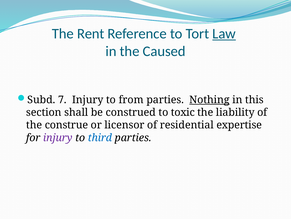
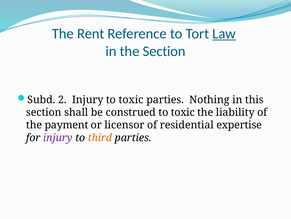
the Caused: Caused -> Section (164, 51)
7: 7 -> 2 (62, 99)
Injury to from: from -> toxic (131, 99)
Nothing underline: present -> none (209, 99)
construe: construe -> payment (66, 125)
third colour: blue -> orange (100, 137)
